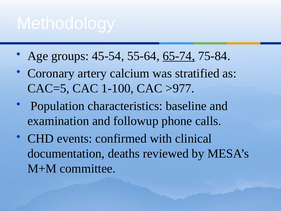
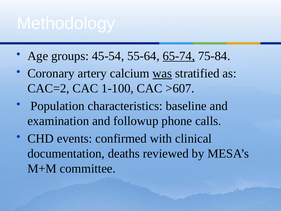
was underline: none -> present (162, 73)
CAC=5: CAC=5 -> CAC=2 (48, 88)
>977: >977 -> >607 (180, 88)
